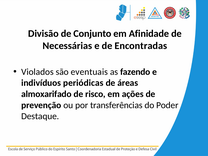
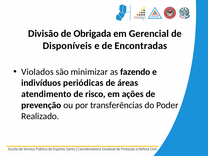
Conjunto: Conjunto -> Obrigada (92, 34)
Afinidade: Afinidade -> Gerencial (149, 34)
Necessárias: Necessárias -> Disponíveis (67, 46)
eventuais: eventuais -> minimizar (89, 72)
almoxarifado: almoxarifado -> atendimento (46, 94)
Destaque: Destaque -> Realizado (40, 116)
